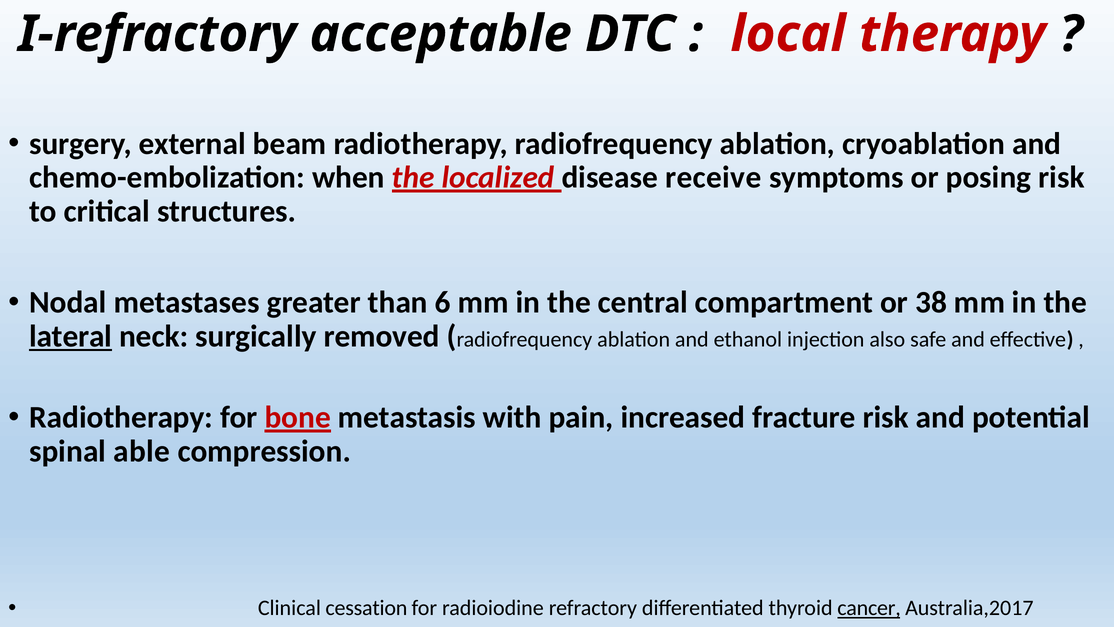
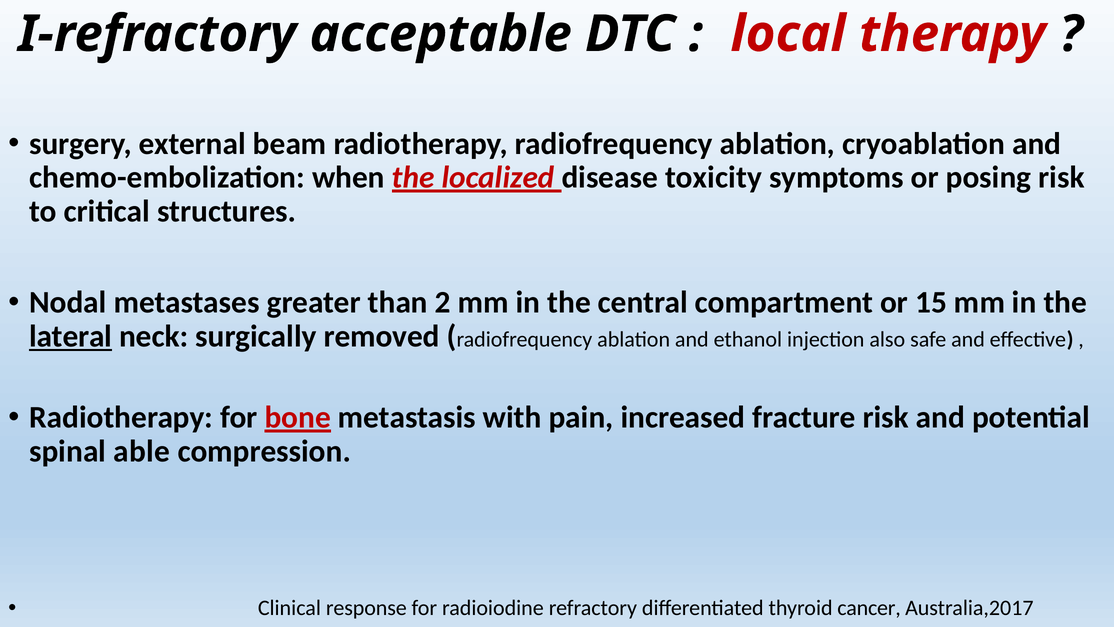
receive: receive -> toxicity (714, 178)
6: 6 -> 2 (443, 302)
38: 38 -> 15 (931, 302)
cessation: cessation -> response (366, 608)
cancer underline: present -> none (869, 608)
